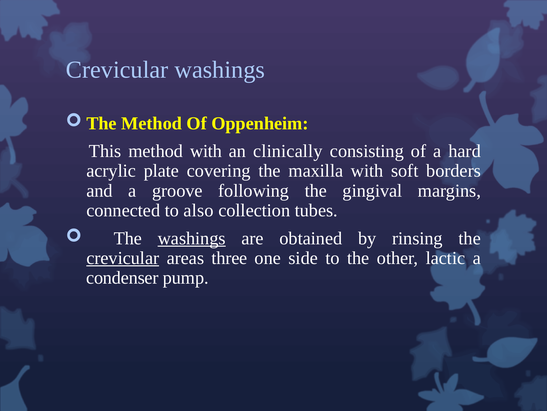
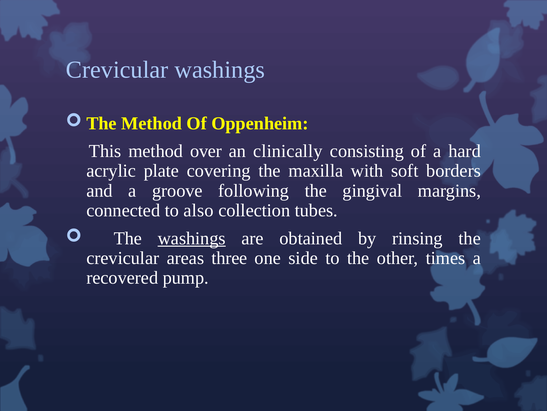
method with: with -> over (206, 151)
crevicular underline: present -> none (123, 258)
lactic: lactic -> times (445, 258)
condenser: condenser -> recovered (122, 277)
